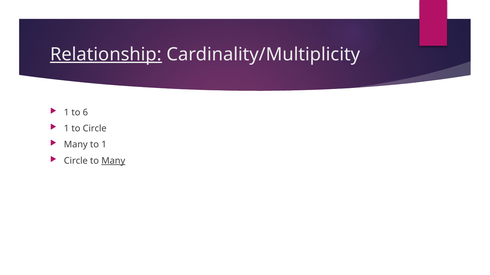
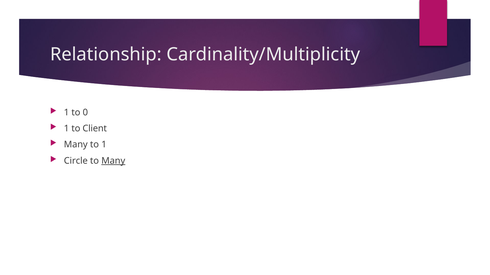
Relationship underline: present -> none (106, 55)
6: 6 -> 0 (85, 113)
to Circle: Circle -> Client (95, 129)
